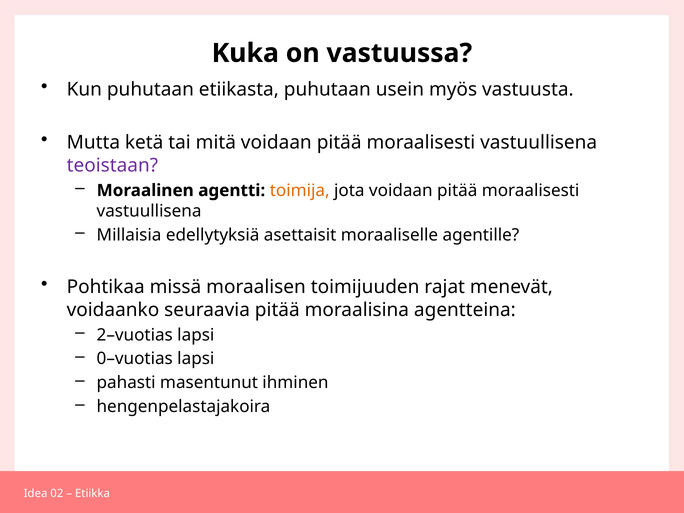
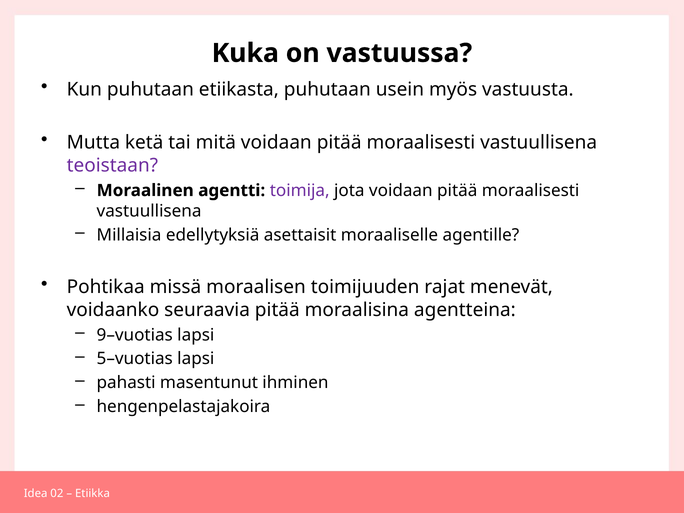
toimija colour: orange -> purple (300, 190)
2–vuotias: 2–vuotias -> 9–vuotias (135, 335)
0–vuotias: 0–vuotias -> 5–vuotias (135, 359)
